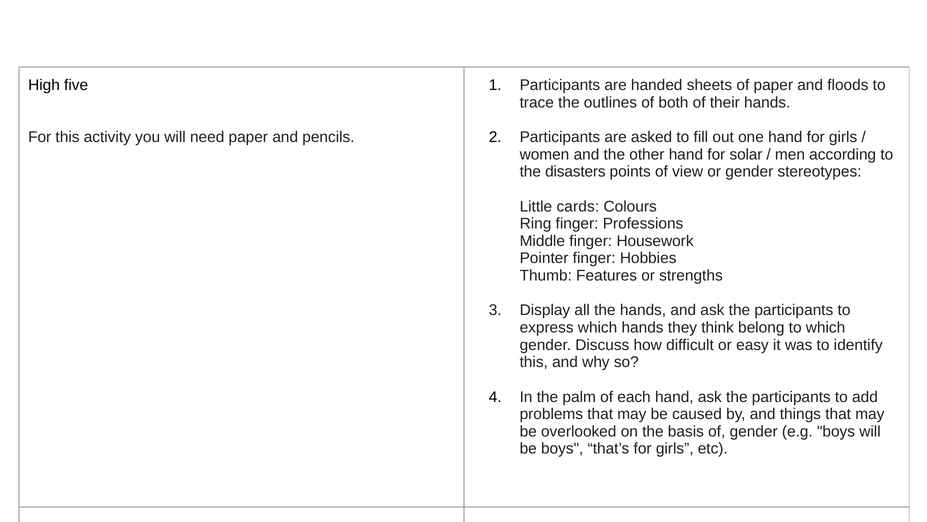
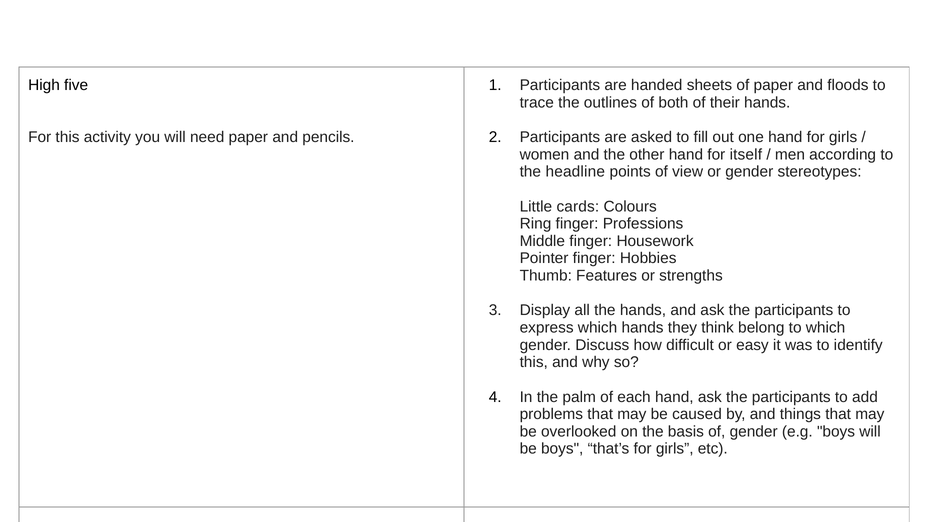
solar: solar -> itself (746, 154)
disasters: disasters -> headline (575, 172)
